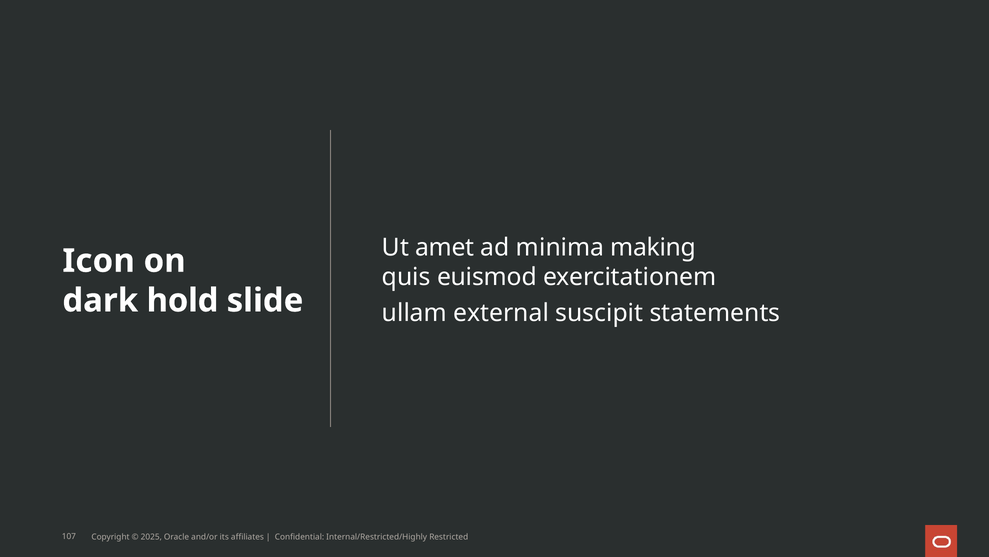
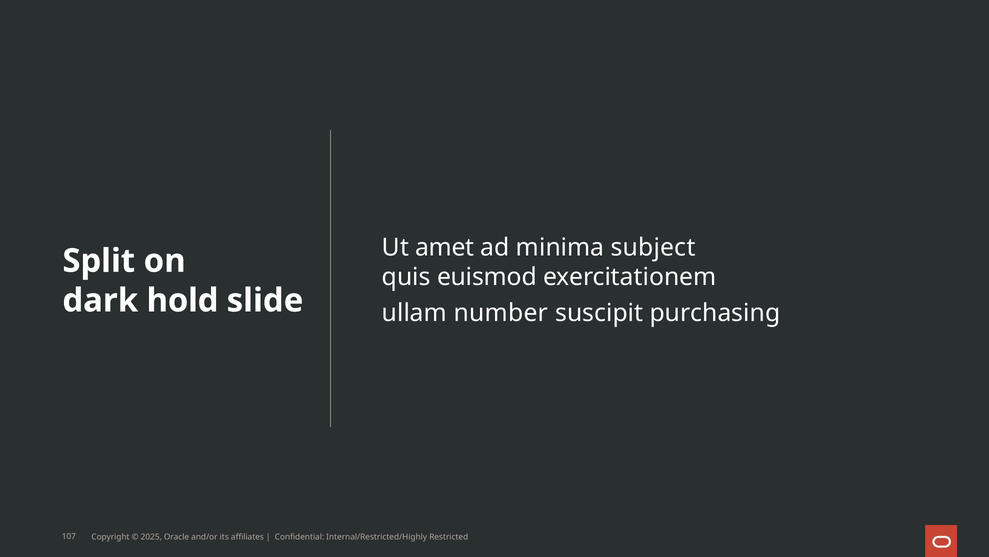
making: making -> subject (653, 247)
Icon: Icon -> Split (99, 261)
external: external -> number (501, 313)
statements: statements -> purchasing (715, 313)
